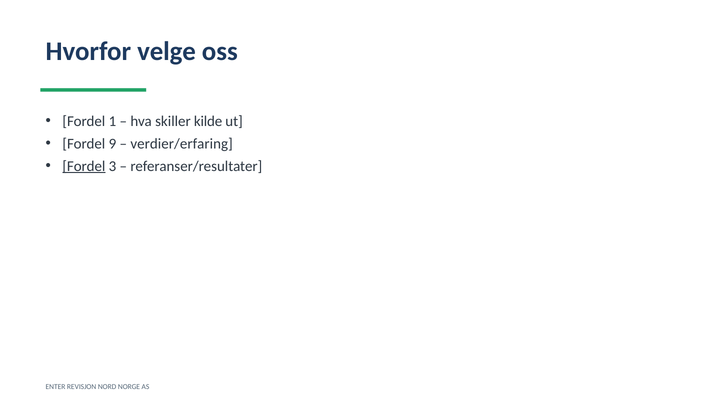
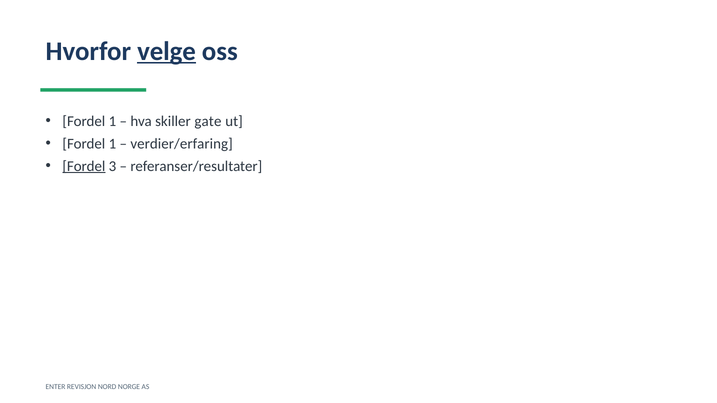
velge underline: none -> present (167, 51)
kilde: kilde -> gate (208, 121)
9: 9 -> 1 (112, 144)
